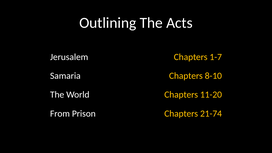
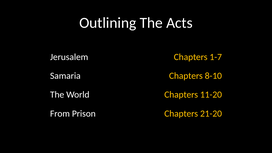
21-74: 21-74 -> 21-20 (211, 114)
